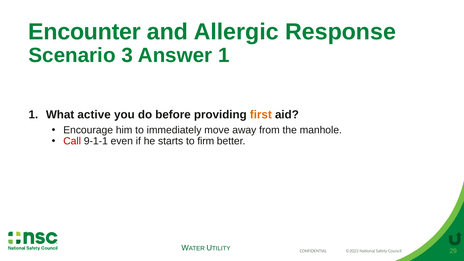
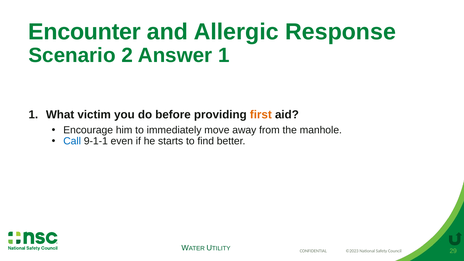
3: 3 -> 2 (127, 55)
active: active -> victim (94, 115)
Call colour: red -> blue (72, 141)
firm: firm -> find (206, 141)
